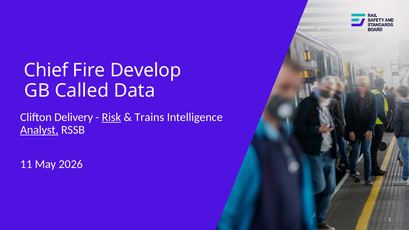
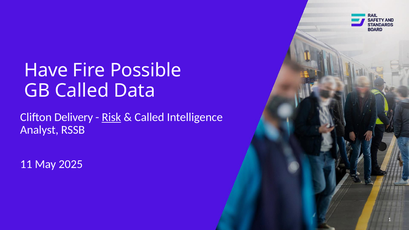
Chief: Chief -> Have (46, 70)
Develop: Develop -> Possible (146, 70)
Trains: Trains -> Called (149, 117)
Analyst underline: present -> none (39, 130)
2026: 2026 -> 2025 (71, 164)
